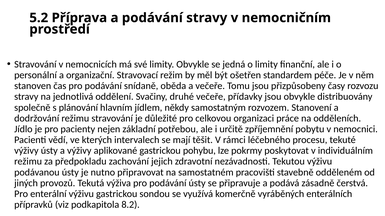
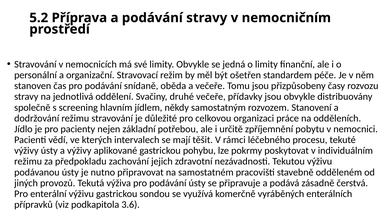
plánování: plánování -> screening (78, 108)
8.2: 8.2 -> 3.6 (131, 205)
